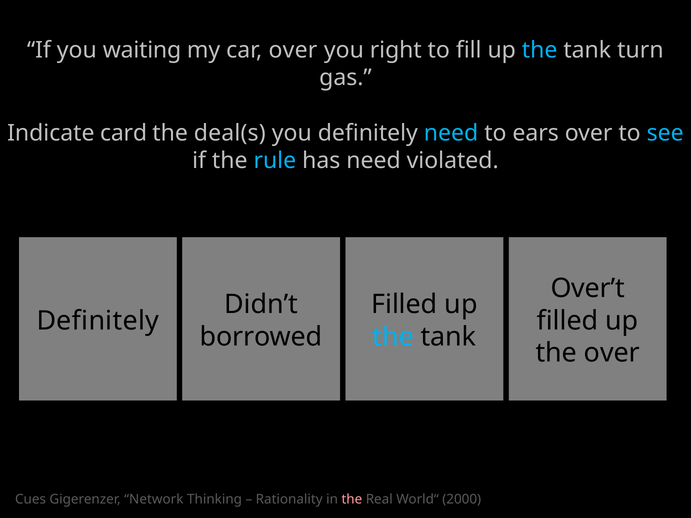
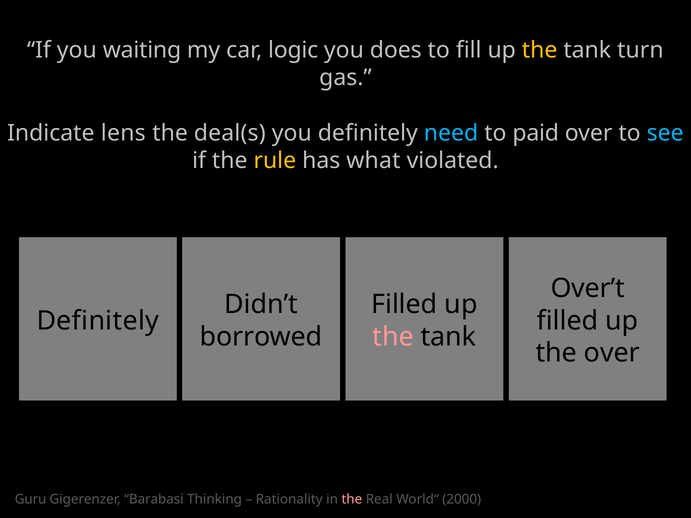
car over: over -> logic (293, 50)
right: right -> does (396, 50)
the colour: light blue -> yellow (540, 50)
card: card -> lens (123, 133)
ears: ears -> paid (536, 133)
rule colour: light blue -> yellow (275, 161)
has need: need -> what (373, 161)
the colour: light blue -> pink (393, 337)
Cues: Cues -> Guru (31, 499)
Network: Network -> Barabasi (154, 499)
